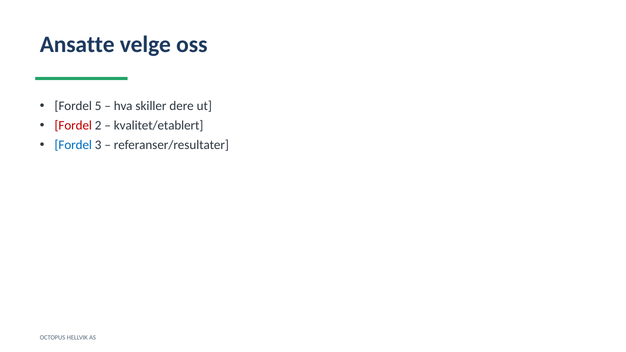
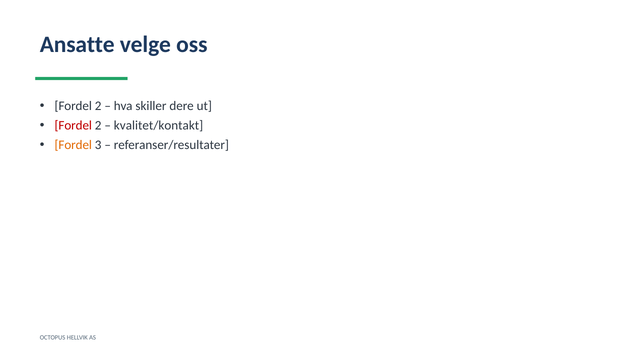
5: 5 -> 2 (98, 106)
kvalitet/etablert: kvalitet/etablert -> kvalitet/kontakt (159, 126)
Fordel colour: blue -> orange (73, 145)
